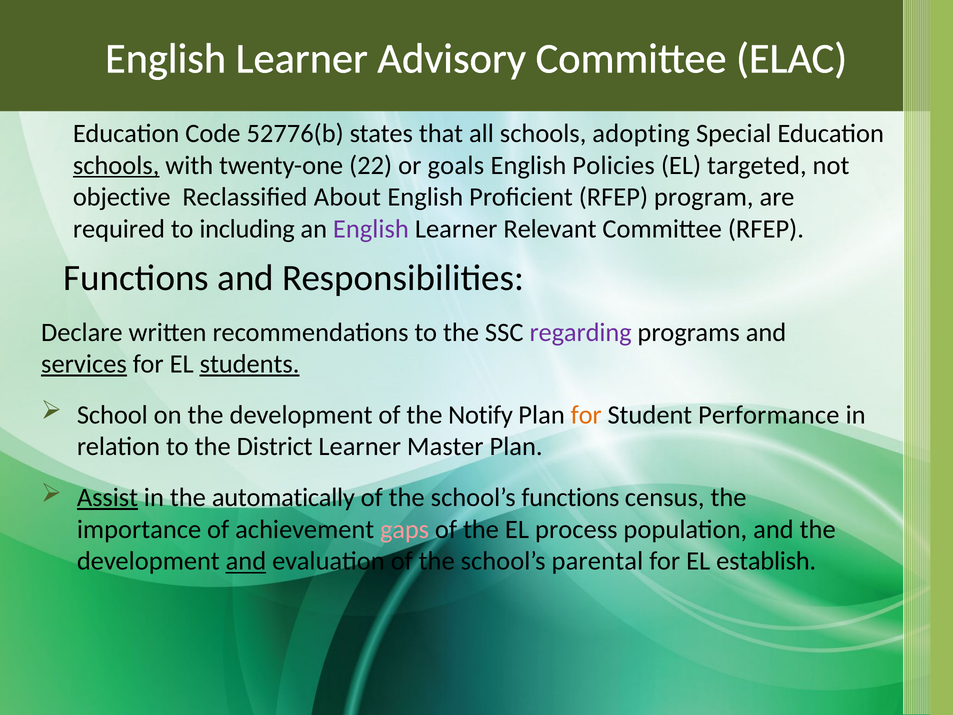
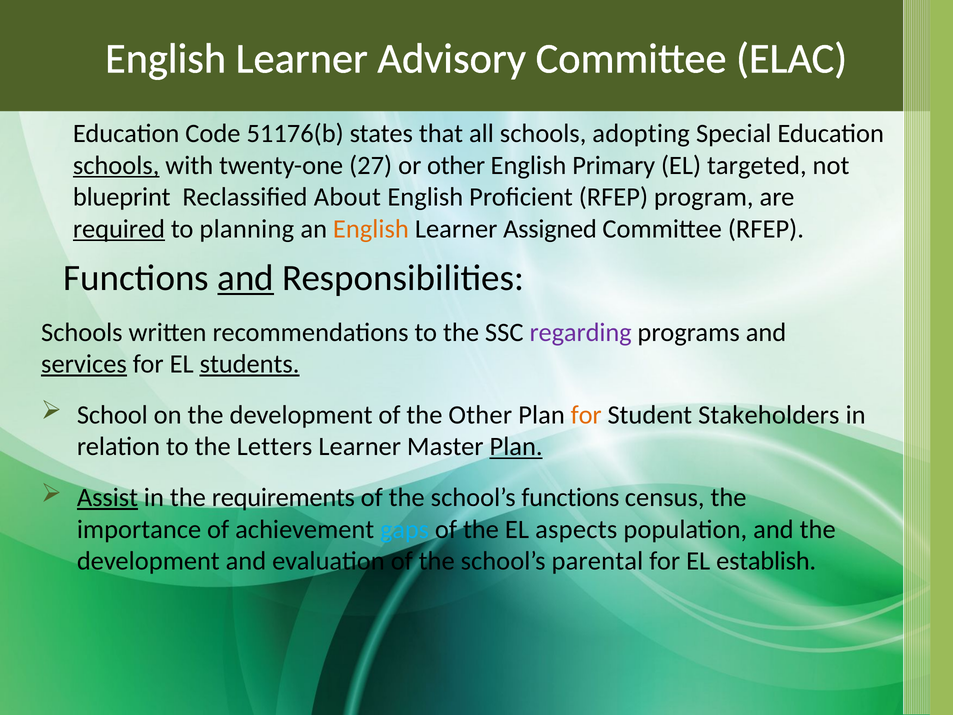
52776(b: 52776(b -> 51176(b (295, 134)
22: 22 -> 27 (371, 165)
or goals: goals -> other (456, 165)
Policies: Policies -> Primary (614, 165)
objective: objective -> blueprint (122, 197)
required underline: none -> present (119, 229)
including: including -> planning (247, 229)
English colour: purple -> orange (371, 229)
Relevant: Relevant -> Assigned (550, 229)
and underline: none -> present (246, 278)
Declare: Declare -> Schools (82, 332)
the Notify: Notify -> Other (480, 415)
Performance: Performance -> Stakeholders (769, 415)
District: District -> Letters (274, 447)
Plan underline: none -> present (516, 447)
automatically: automatically -> requirements (283, 497)
gaps colour: pink -> light blue (405, 529)
process: process -> aspects (576, 529)
and underline: present -> none (246, 561)
